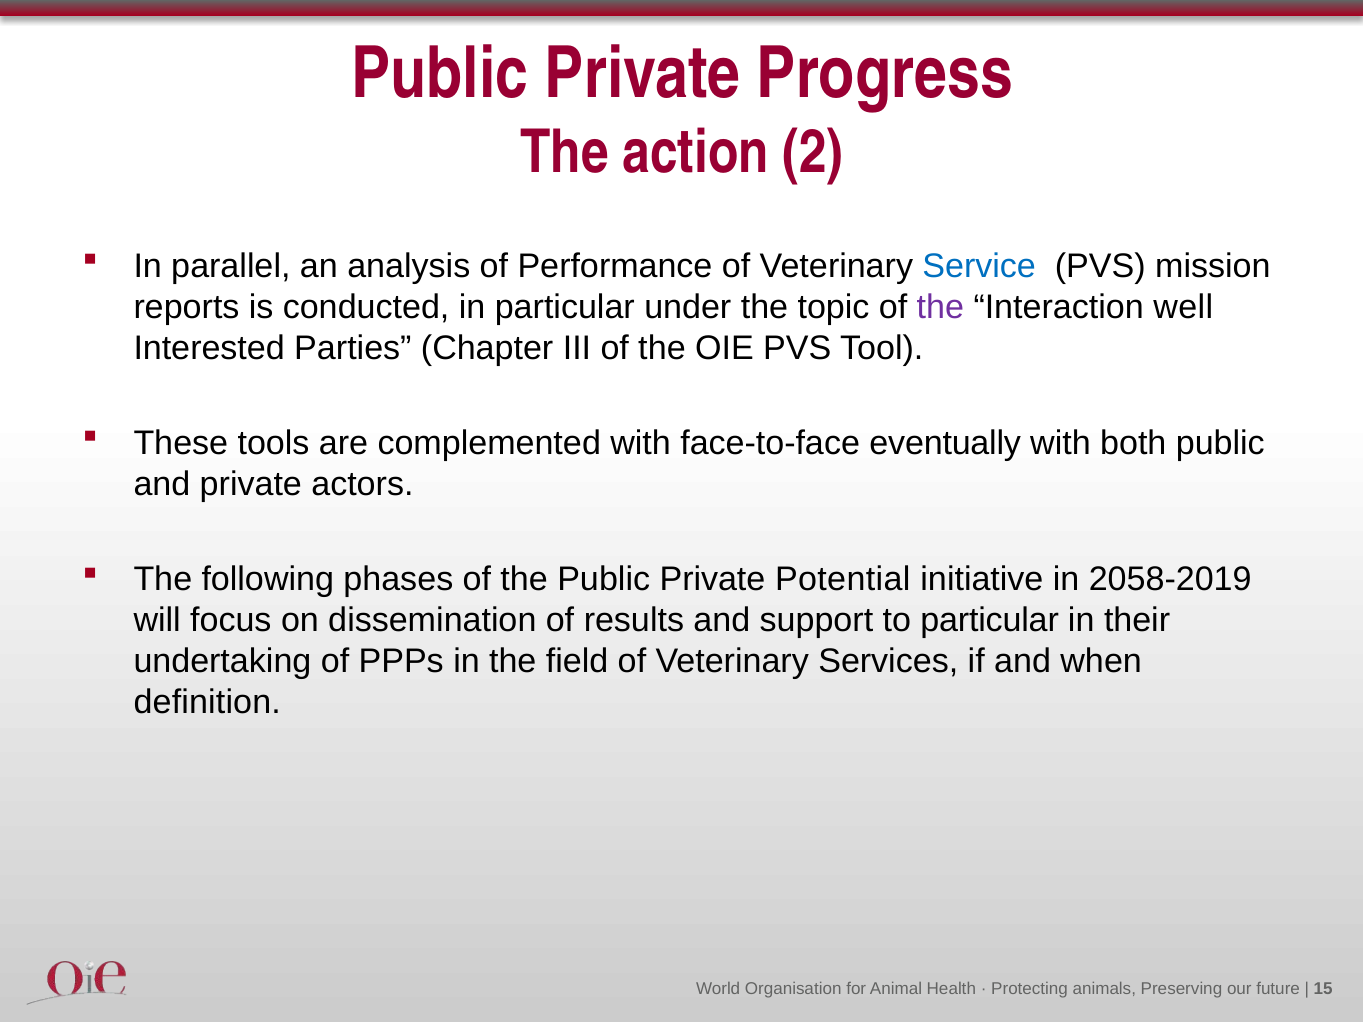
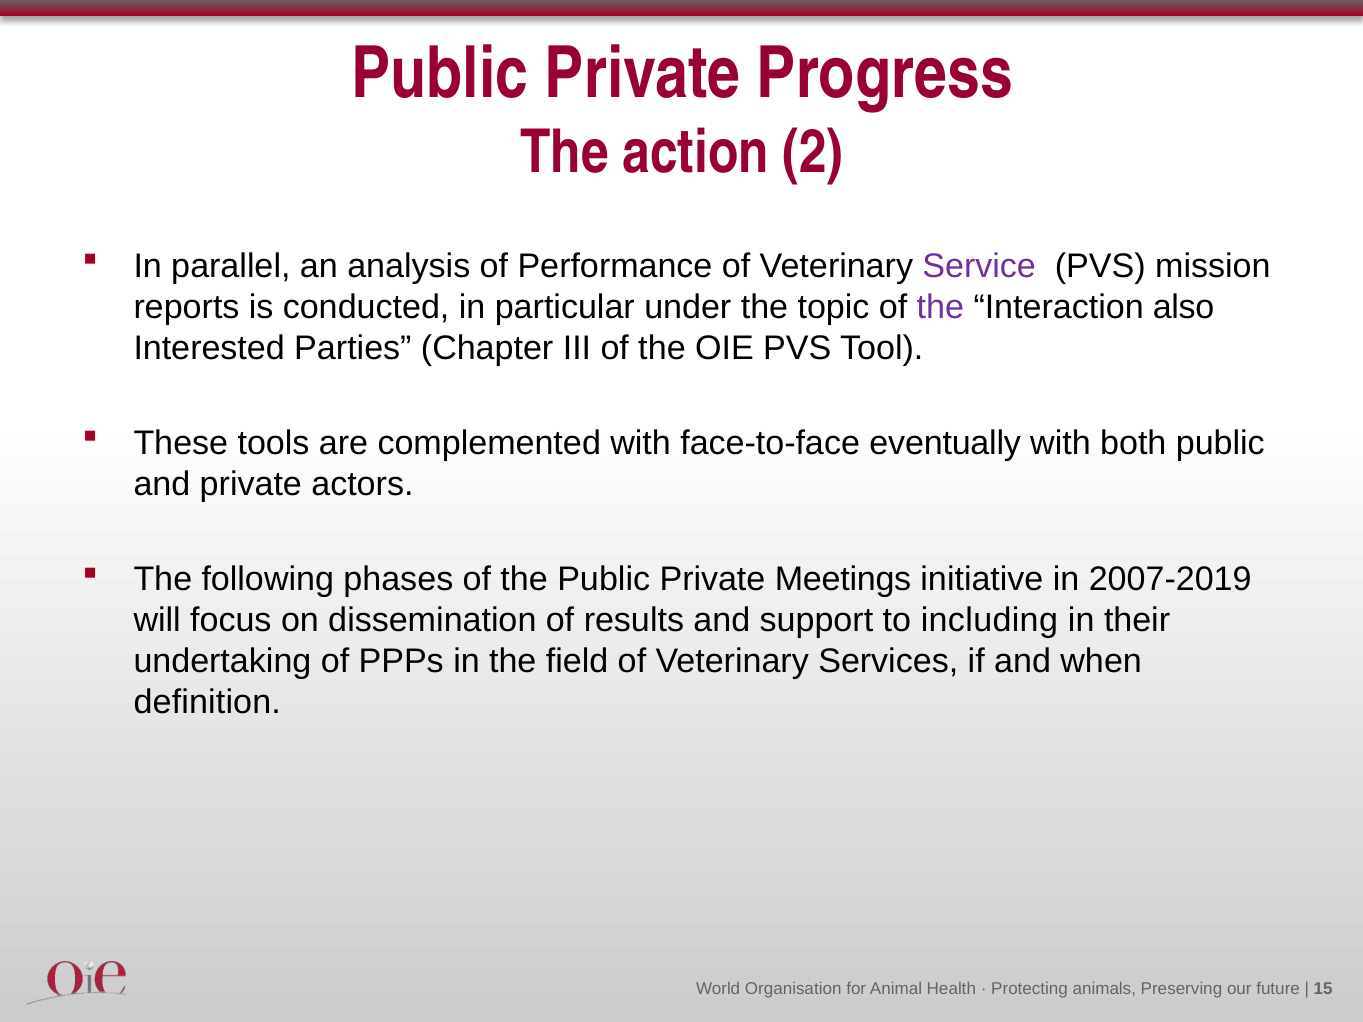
Service colour: blue -> purple (979, 266)
well: well -> also (1184, 307)
Potential: Potential -> Meetings (843, 580)
2058-2019: 2058-2019 -> 2007-2019 (1170, 580)
to particular: particular -> including (989, 621)
